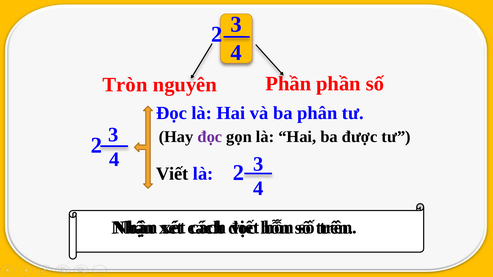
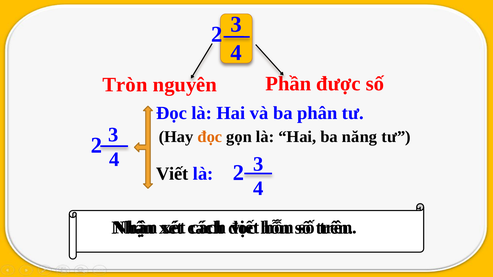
phần: phần -> được (338, 84)
đọc colour: purple -> orange (210, 137)
được: được -> năng (360, 137)
